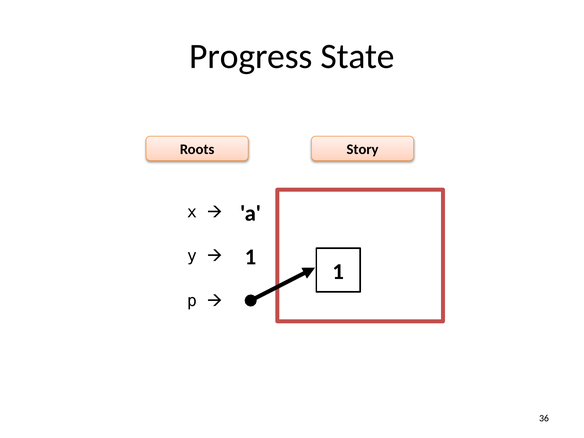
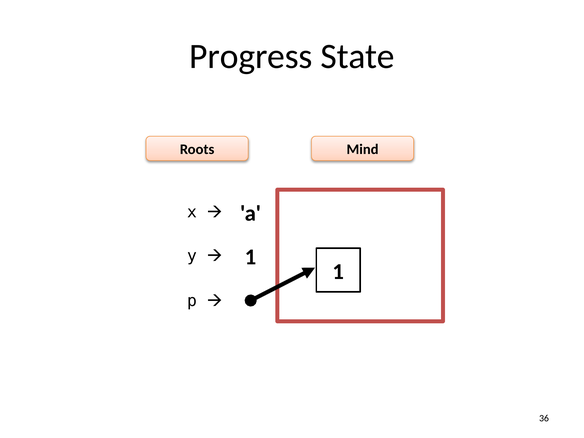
Story: Story -> Mind (363, 149)
